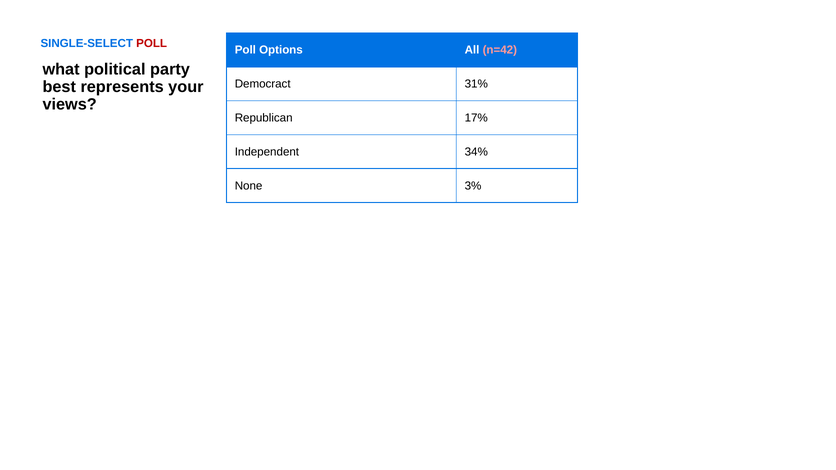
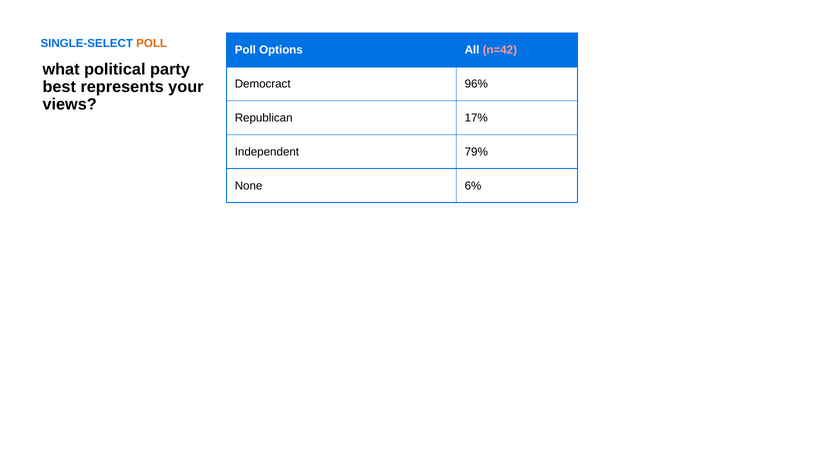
POLL colour: red -> orange (152, 43)
31%: 31% -> 96% (476, 84)
34%: 34% -> 79% (476, 152)
3%: 3% -> 6% (473, 186)
